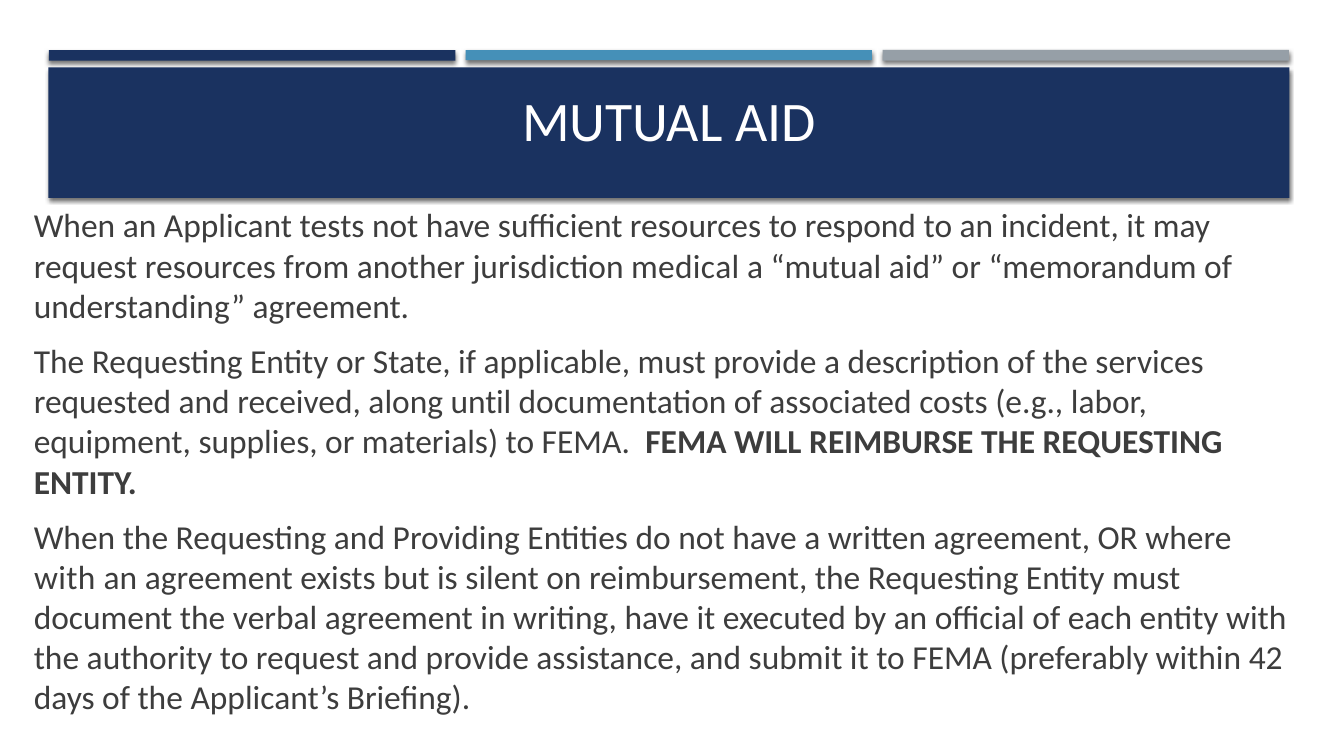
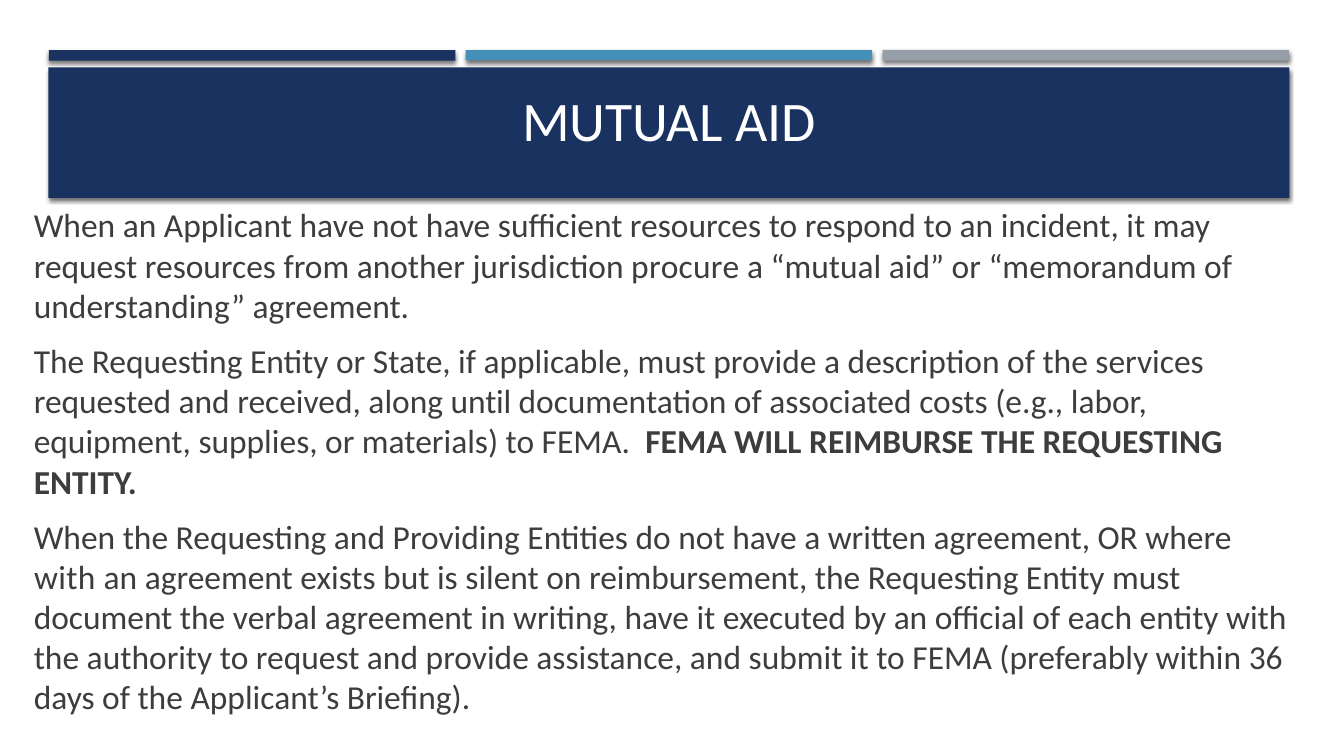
Applicant tests: tests -> have (332, 227)
medical: medical -> procure (685, 267)
42: 42 -> 36 (1266, 658)
